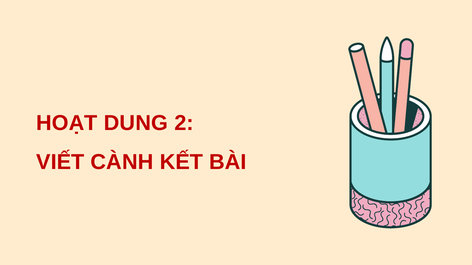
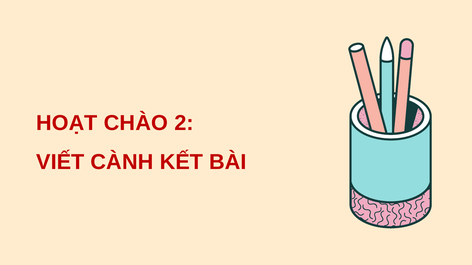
DUNG: DUNG -> CHÀO (136, 123)
